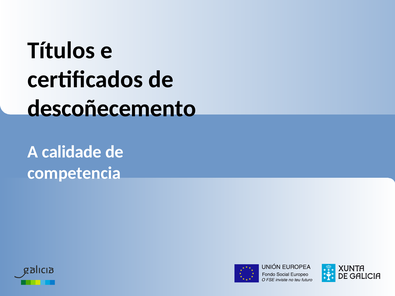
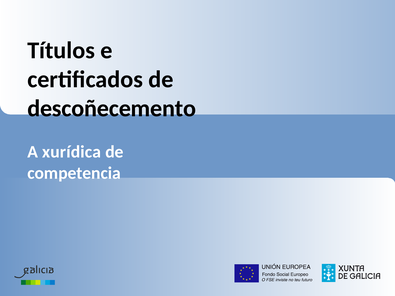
calidade: calidade -> xurídica (72, 152)
